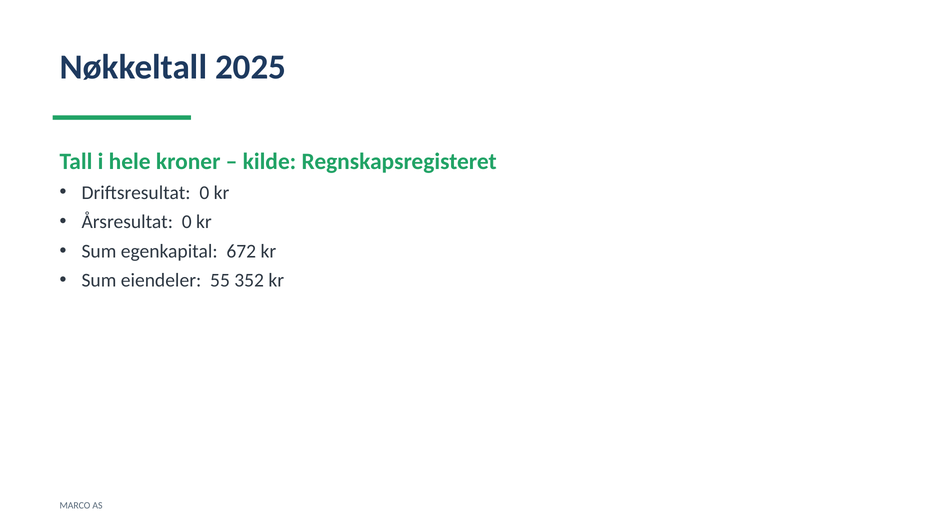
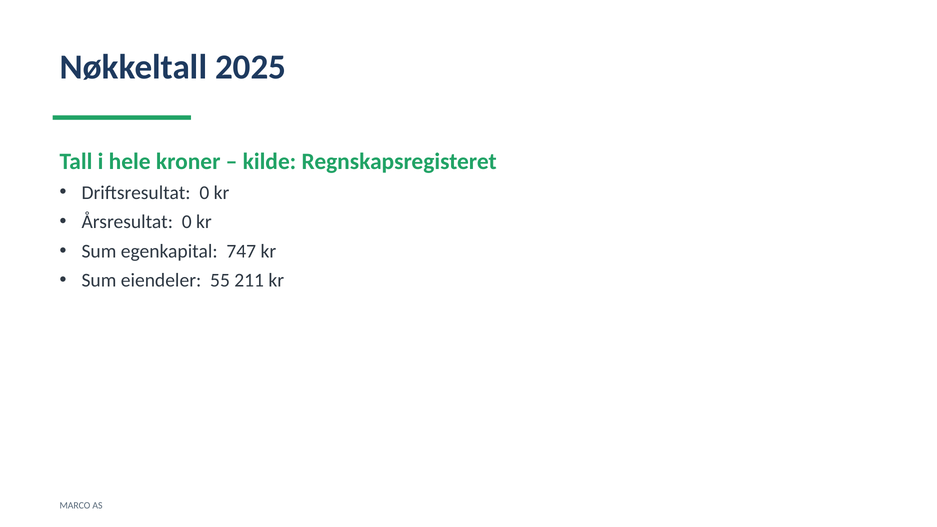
672: 672 -> 747 (241, 251)
352: 352 -> 211 (249, 281)
